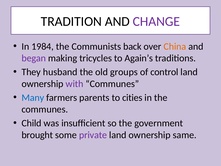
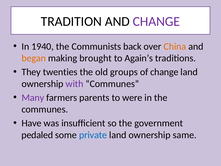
1984: 1984 -> 1940 (43, 46)
began colour: purple -> orange (34, 58)
tricycles: tricycles -> brought (96, 58)
husband: husband -> twenties (60, 72)
of control: control -> change (164, 72)
Many colour: blue -> purple (33, 97)
cities: cities -> were (132, 97)
Child: Child -> Have (32, 123)
brought: brought -> pedaled (37, 135)
private colour: purple -> blue (93, 135)
